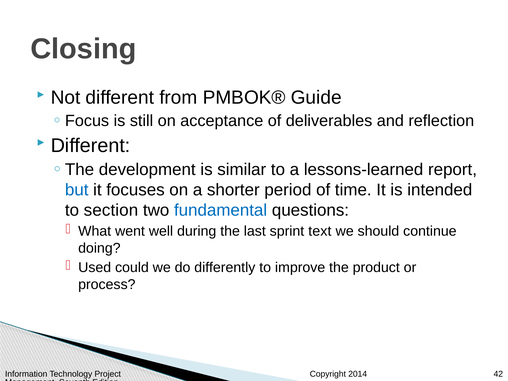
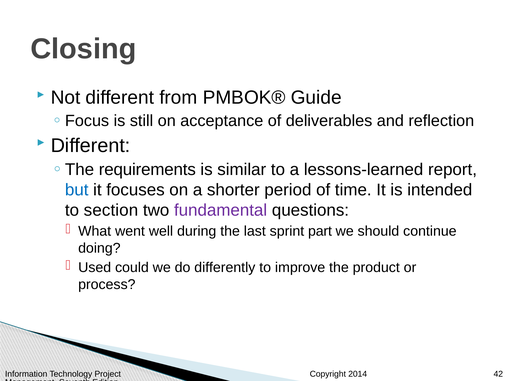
development: development -> requirements (147, 170)
fundamental colour: blue -> purple (221, 210)
text: text -> part (320, 231)
